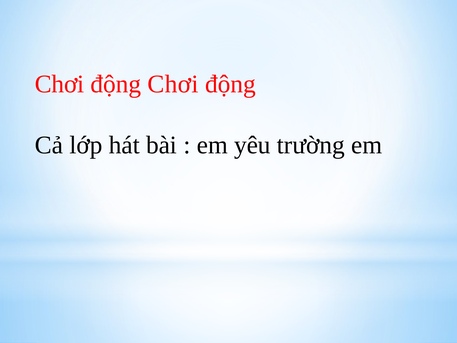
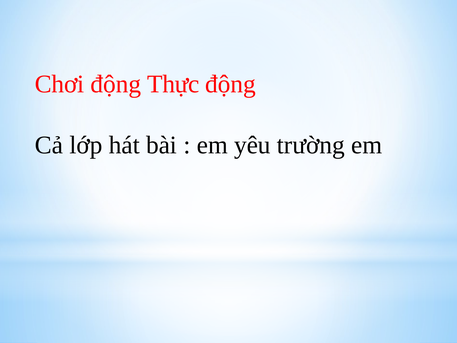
động Chơi: Chơi -> Thực (173, 84)
